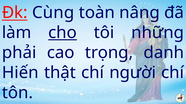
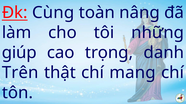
cho underline: present -> none (63, 33)
phải: phải -> giúp (19, 53)
Hiến: Hiến -> Trên (20, 73)
người: người -> mang (133, 73)
